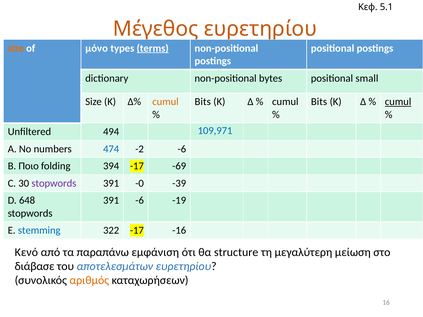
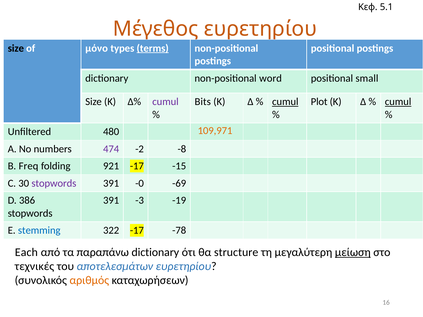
size colour: orange -> black (16, 48)
bytes: bytes -> word (271, 78)
cumul colour: orange -> purple (165, 102)
cumul underline: none -> present (285, 102)
Bits: Bits -> Plot (319, 102)
109,971 colour: blue -> orange (215, 131)
494: 494 -> 480 (111, 132)
474 colour: blue -> purple (111, 149)
-2 -6: -6 -> -8 (182, 149)
Ποιο: Ποιο -> Freq (29, 166)
394: 394 -> 921 (111, 166)
-69: -69 -> -15 (179, 166)
-39: -39 -> -69 (179, 183)
648: 648 -> 386 (27, 201)
391 -6: -6 -> -3 (140, 201)
-16: -16 -> -78 (179, 231)
Κενό: Κενό -> Each (26, 252)
παραπάνω εμφάνιση: εμφάνιση -> dictionary (155, 252)
μείωση underline: none -> present (353, 252)
διάβασε: διάβασε -> τεχνικές (34, 266)
